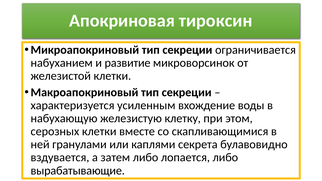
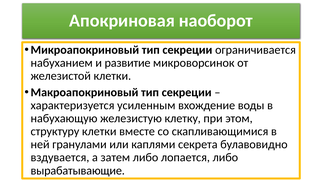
тироксин: тироксин -> наоборот (216, 21)
серозных: серозных -> структуру (55, 132)
